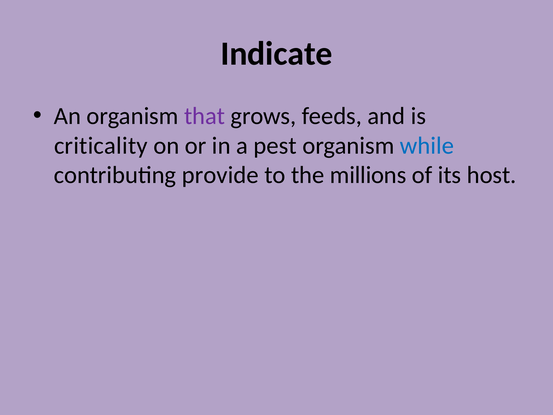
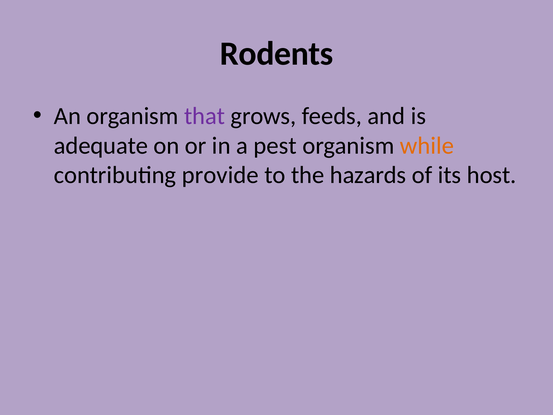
Indicate: Indicate -> Rodents (277, 54)
criticality: criticality -> adequate (101, 146)
while colour: blue -> orange (427, 146)
millions: millions -> hazards (368, 175)
